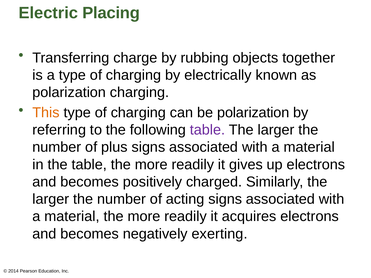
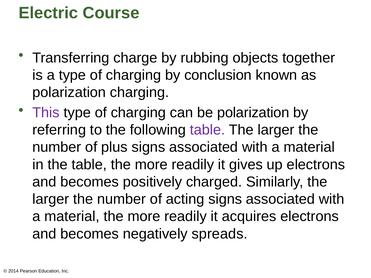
Placing: Placing -> Course (111, 13)
electrically: electrically -> conclusion (218, 75)
This colour: orange -> purple (46, 113)
exerting: exerting -> spreads (220, 234)
